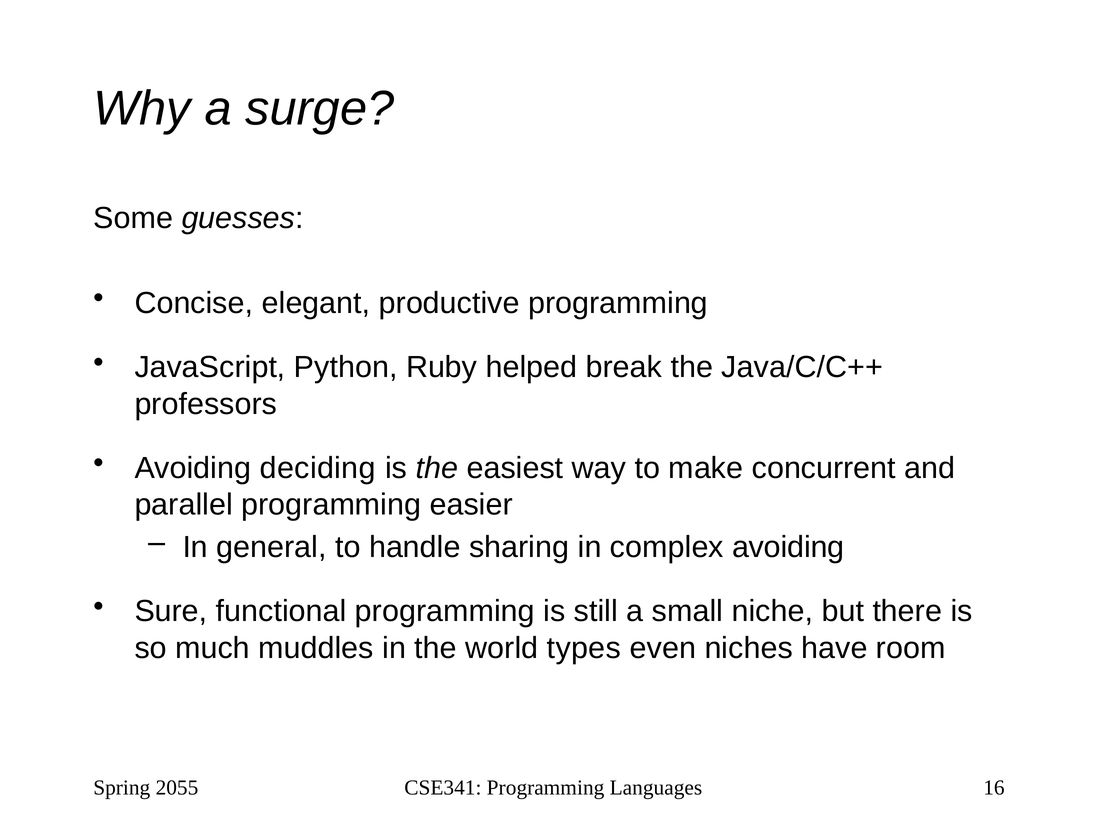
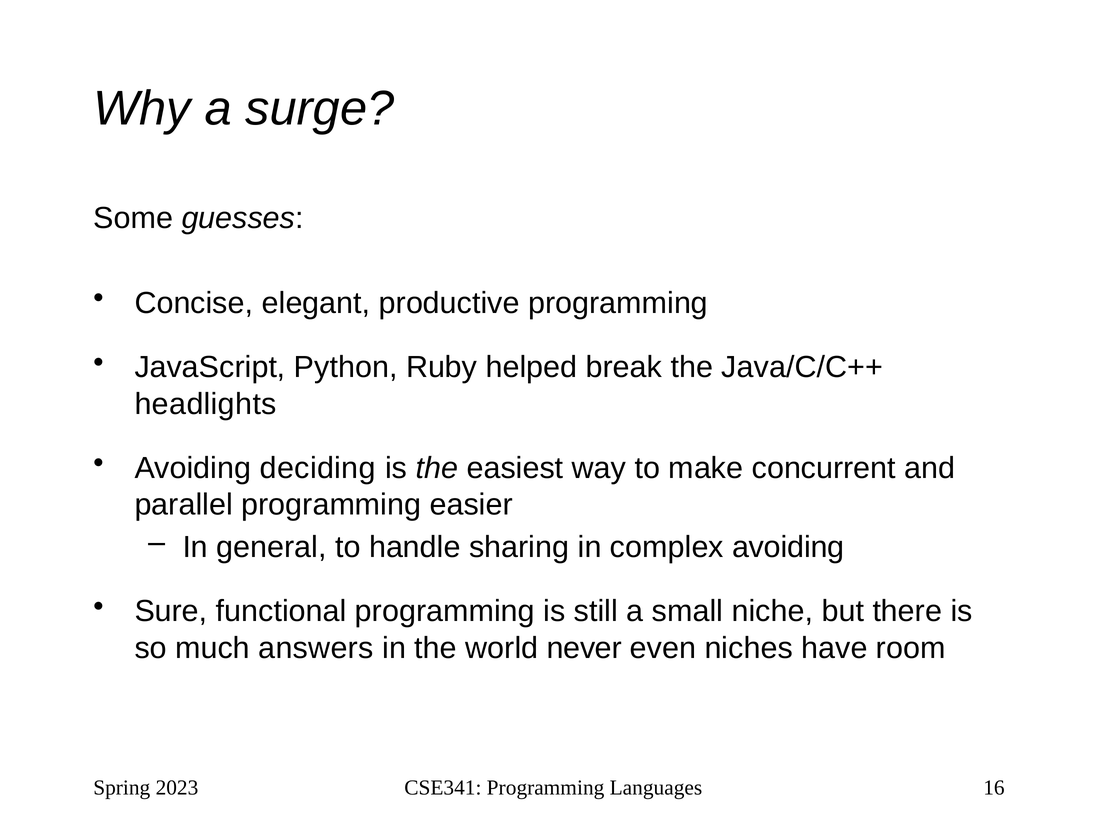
professors: professors -> headlights (206, 404)
muddles: muddles -> answers (316, 648)
types: types -> never (584, 648)
2055: 2055 -> 2023 (177, 788)
